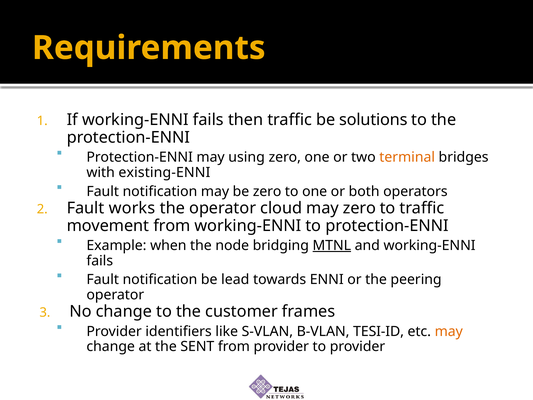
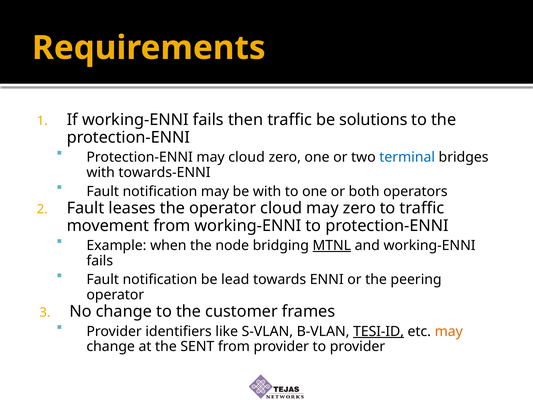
may using: using -> cloud (247, 157)
terminal colour: orange -> blue (407, 157)
existing-ENNI: existing-ENNI -> towards-ENNI (165, 172)
be zero: zero -> with (267, 191)
works: works -> leases (132, 208)
TESI-ID underline: none -> present (379, 331)
